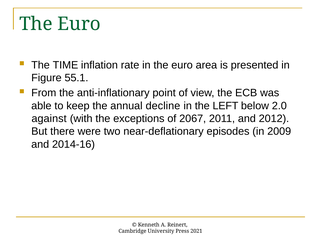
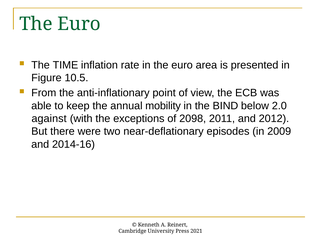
55.1: 55.1 -> 10.5 (76, 78)
decline: decline -> mobility (163, 106)
LEFT: LEFT -> BIND (225, 106)
2067: 2067 -> 2098 (193, 118)
